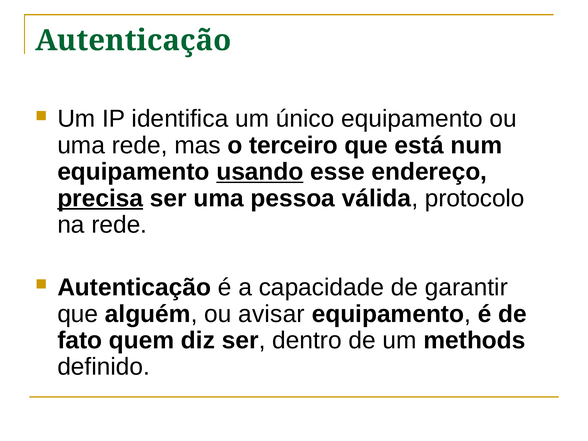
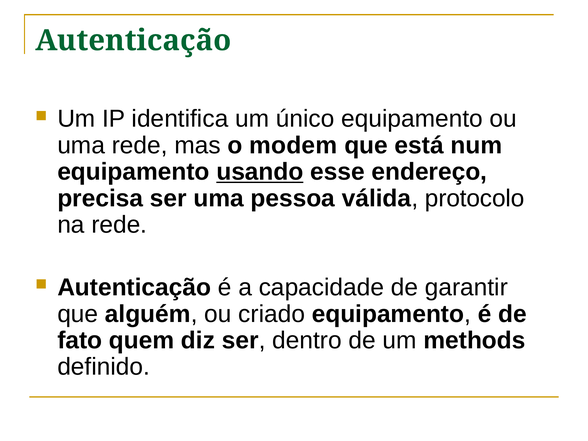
terceiro: terceiro -> modem (293, 145)
precisa underline: present -> none (100, 198)
avisar: avisar -> criado (272, 314)
